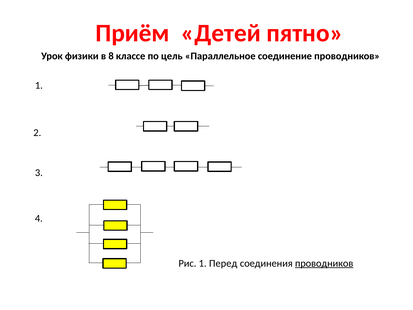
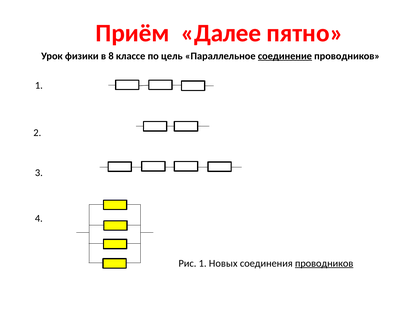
Детей: Детей -> Далее (221, 33)
соединение underline: none -> present (285, 56)
Перед: Перед -> Новых (223, 263)
